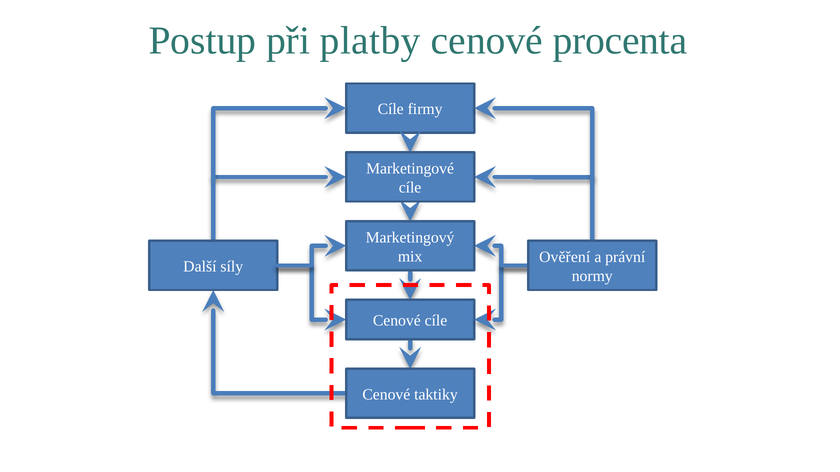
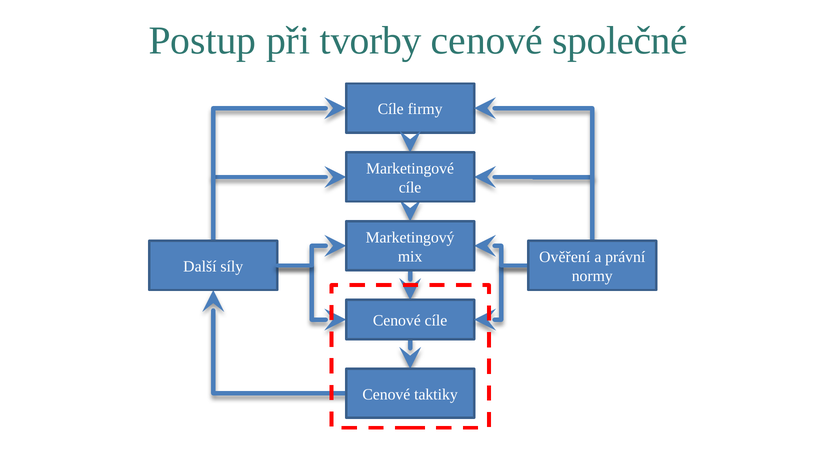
platby: platby -> tvorby (371, 41)
procenta: procenta -> společné (620, 41)
